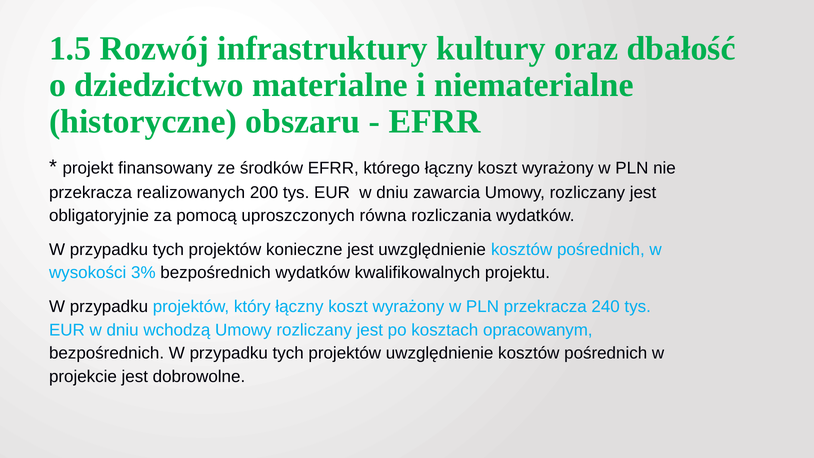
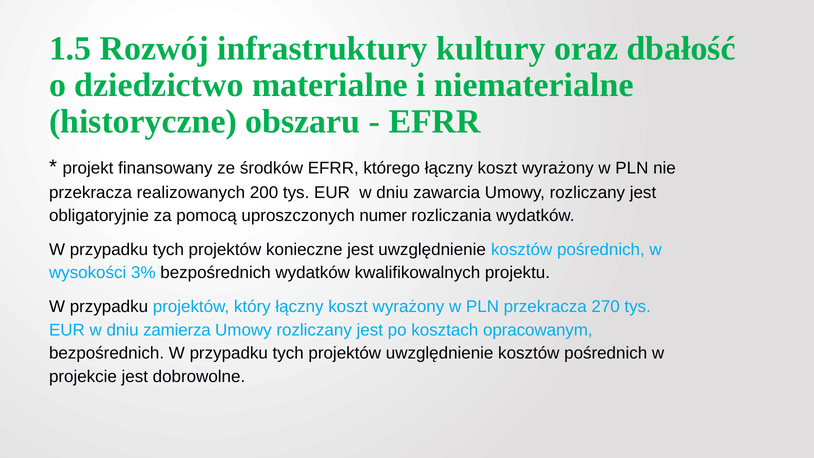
równa: równa -> numer (383, 216)
240: 240 -> 270 (606, 306)
wchodzą: wchodzą -> zamierza (177, 330)
